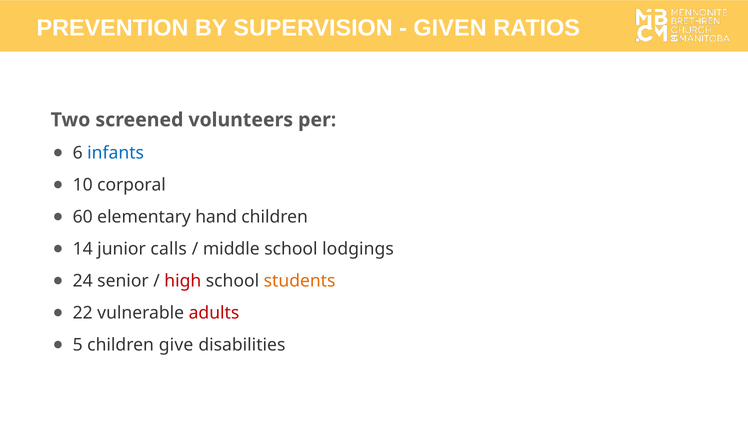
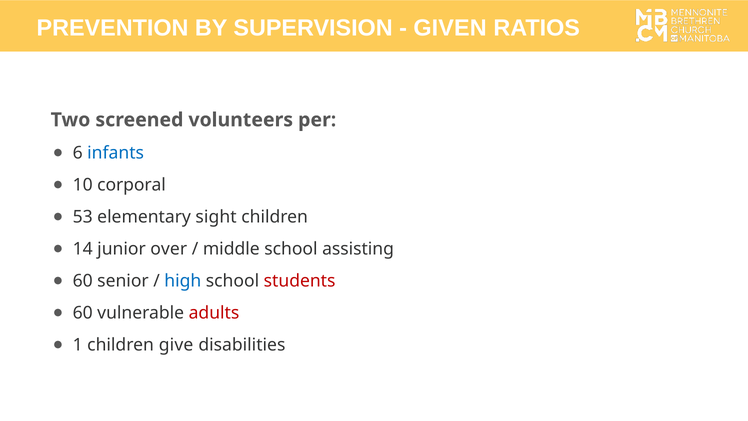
60: 60 -> 53 (83, 217)
hand: hand -> sight (216, 217)
calls: calls -> over (169, 249)
lodgings: lodgings -> assisting (358, 249)
24: 24 -> 60 (83, 281)
high colour: red -> blue (183, 281)
students colour: orange -> red (300, 281)
22: 22 -> 60 (83, 313)
5: 5 -> 1 (78, 345)
